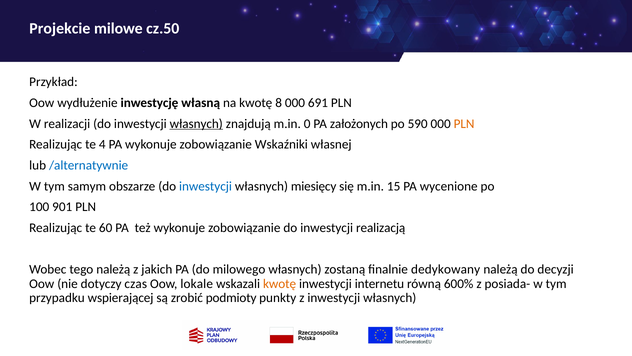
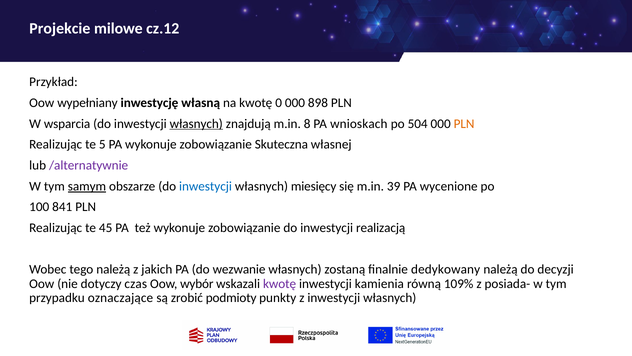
cz.50: cz.50 -> cz.12 (163, 29)
wydłużenie: wydłużenie -> wypełniany (87, 103)
8: 8 -> 0 (279, 103)
691: 691 -> 898 (318, 103)
realizacji: realizacji -> wsparcia (67, 124)
0: 0 -> 8 (307, 124)
założonych: założonych -> wnioskach (359, 124)
590: 590 -> 504 (418, 124)
4: 4 -> 5 (102, 144)
Wskaźniki: Wskaźniki -> Skuteczna (281, 144)
/alternatywnie colour: blue -> purple (89, 165)
samym underline: none -> present (87, 186)
15: 15 -> 39 (394, 186)
901: 901 -> 841 (62, 207)
60: 60 -> 45 (106, 228)
milowego: milowego -> wezwanie (239, 269)
lokale: lokale -> wybór (197, 283)
kwotę colour: orange -> purple (280, 283)
internetu: internetu -> kamienia (379, 283)
600%: 600% -> 109% (459, 283)
wspierającej: wspierającej -> oznaczające (120, 298)
